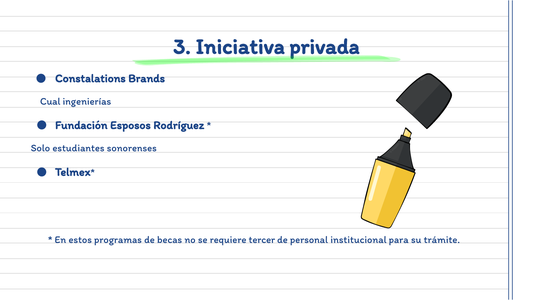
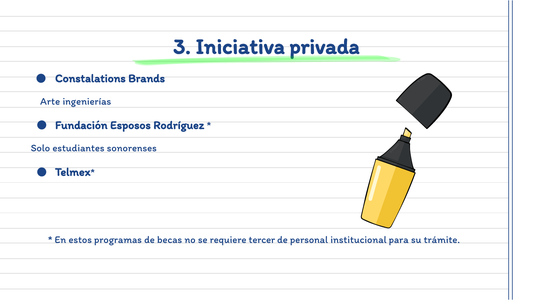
Cual: Cual -> Arte (50, 101)
